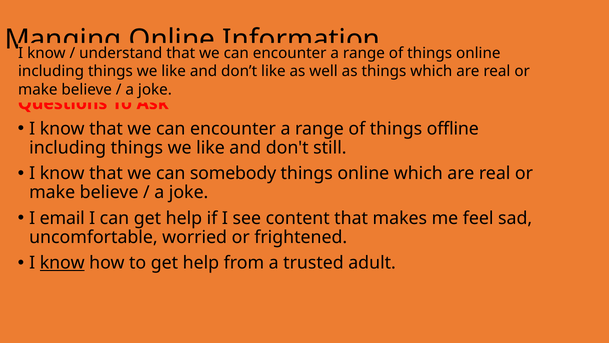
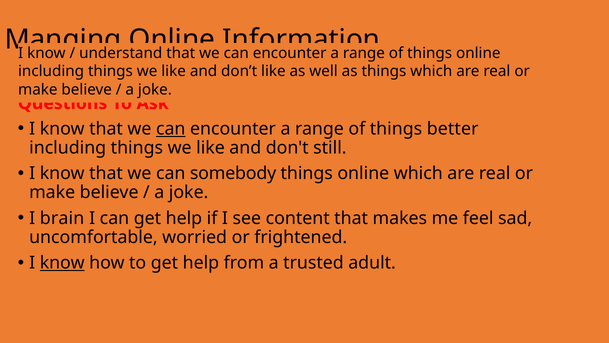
can underline: none -> present (171, 129)
offline: offline -> better (453, 129)
email: email -> brain (62, 218)
